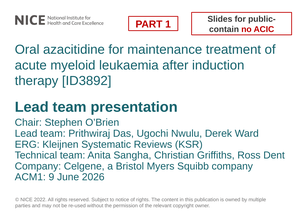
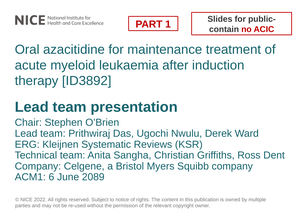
9: 9 -> 6 (51, 177)
2026: 2026 -> 2089 (93, 177)
